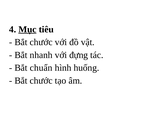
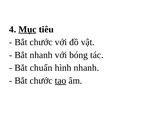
đựng: đựng -> bóng (79, 55)
hình huống: huống -> nhanh (86, 68)
tạo underline: none -> present (61, 81)
